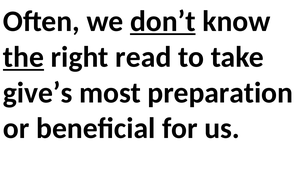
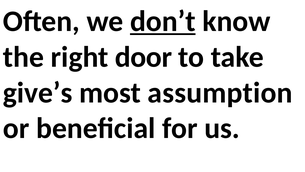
the underline: present -> none (24, 57)
read: read -> door (143, 57)
preparation: preparation -> assumption (220, 93)
